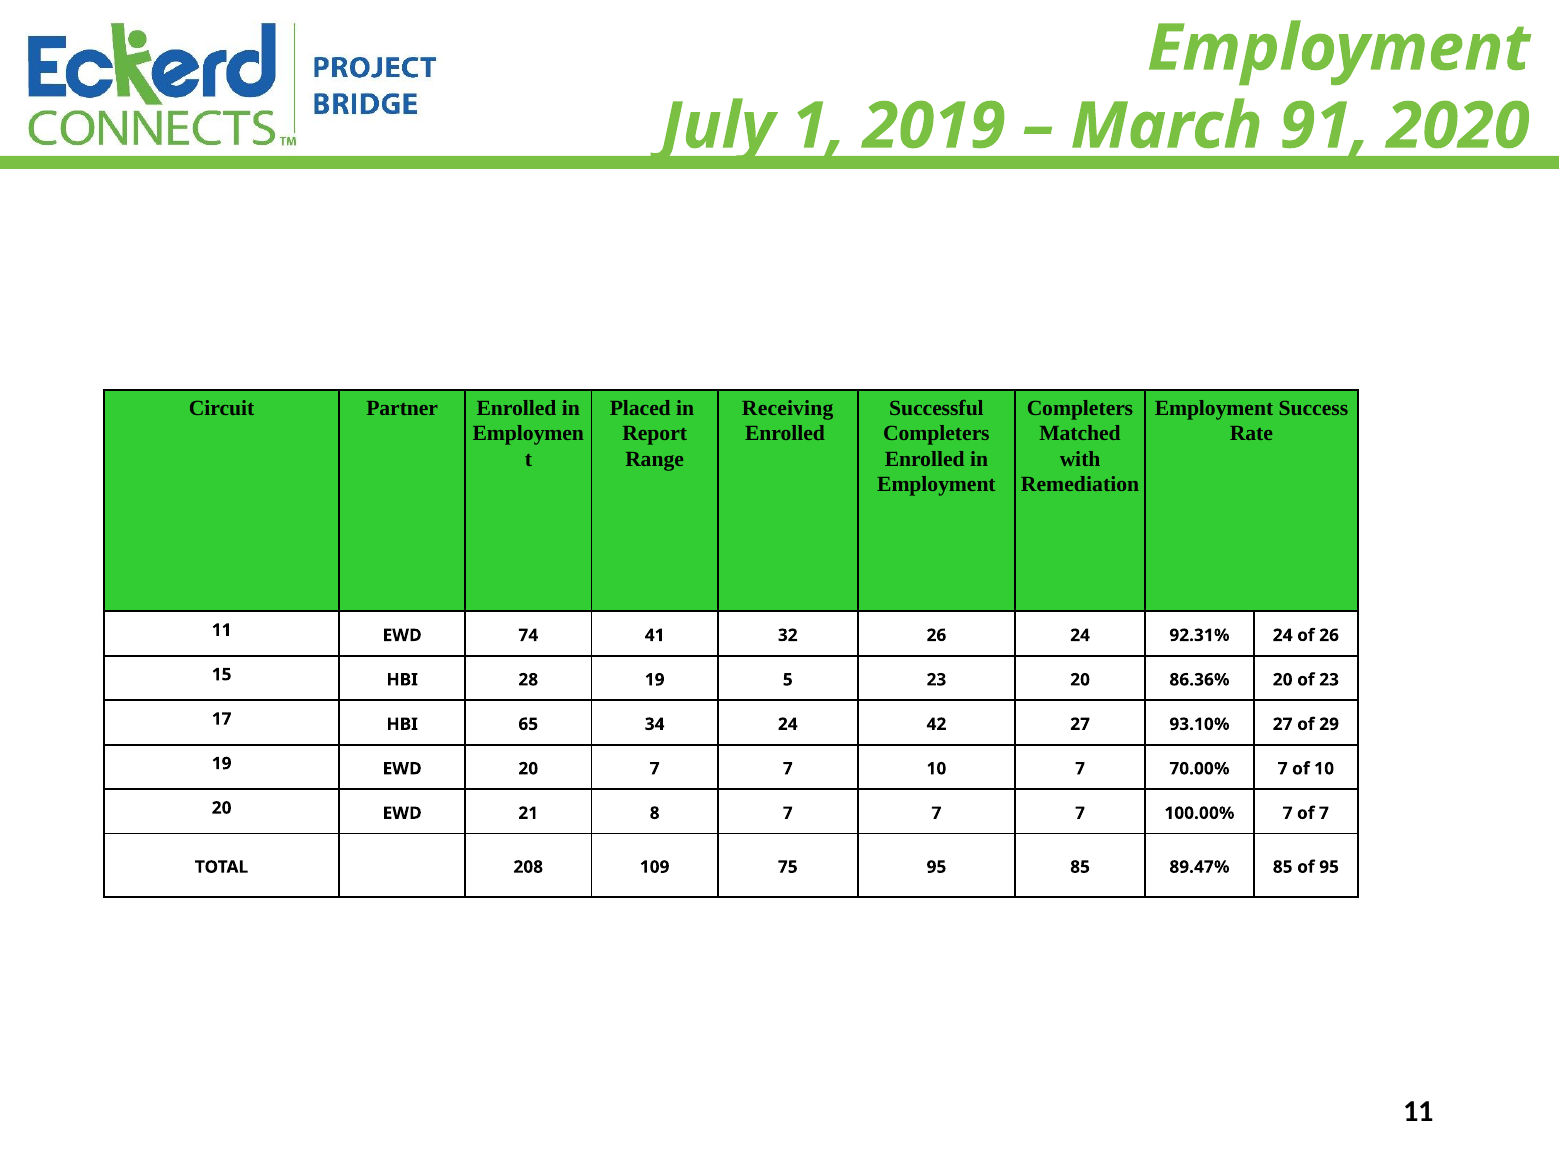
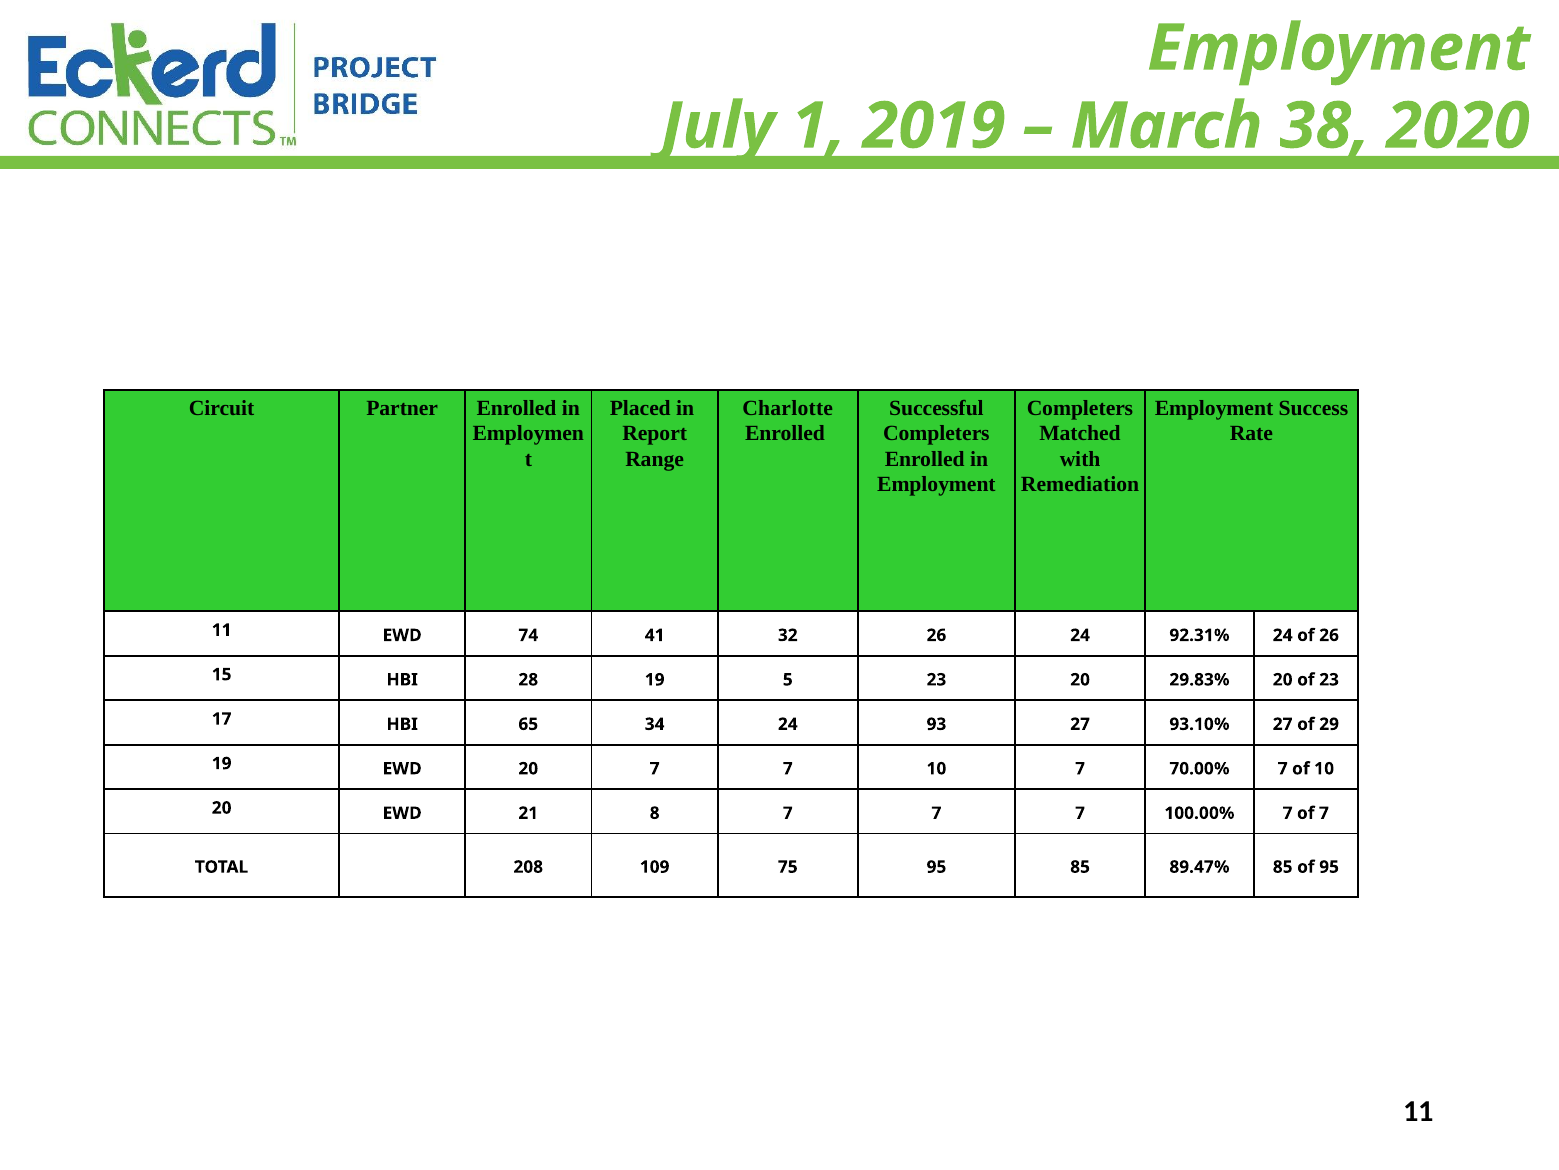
91: 91 -> 38 (1325, 126)
Receiving: Receiving -> Charlotte (788, 408)
86.36%: 86.36% -> 29.83% (1199, 679)
42: 42 -> 93 (936, 724)
